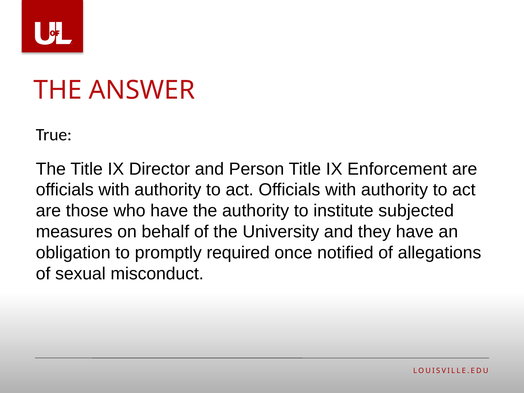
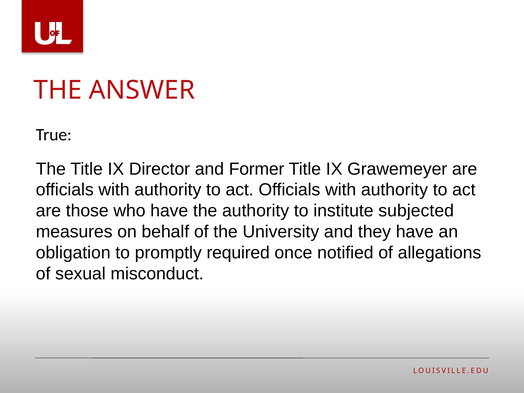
Person: Person -> Former (257, 169)
Enforcement: Enforcement -> Grawemeyer (397, 169)
